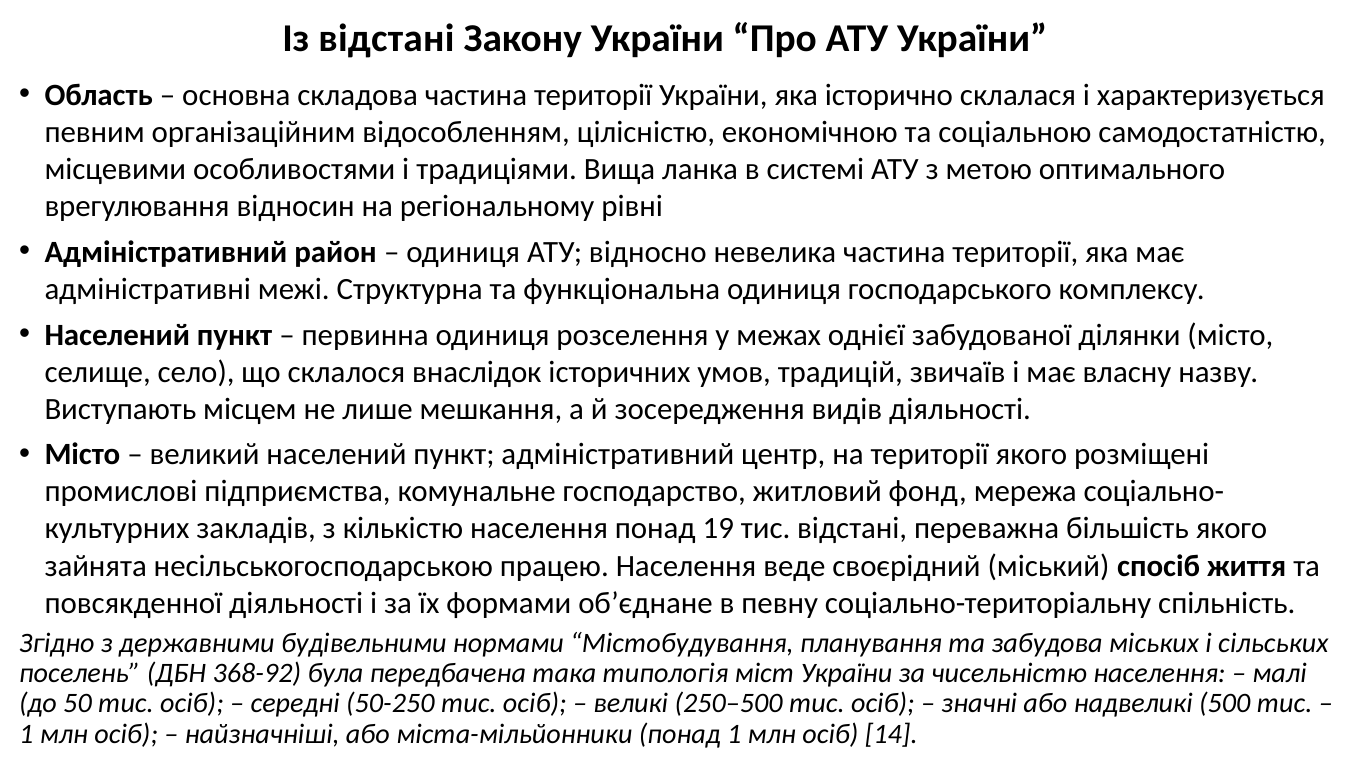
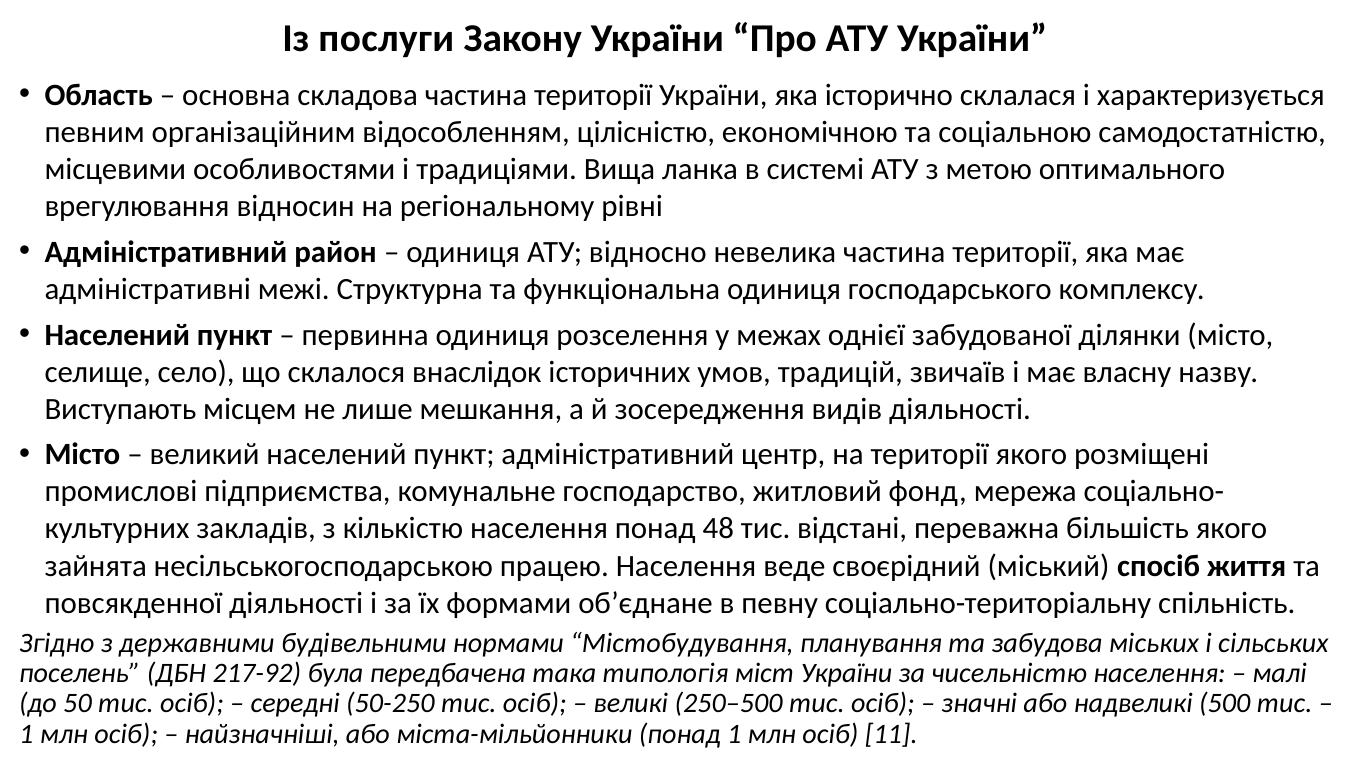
Із відстані: відстані -> послуги (386, 38)
19: 19 -> 48 (718, 529)
368-92: 368-92 -> 217-92 (257, 674)
14: 14 -> 11 (891, 734)
